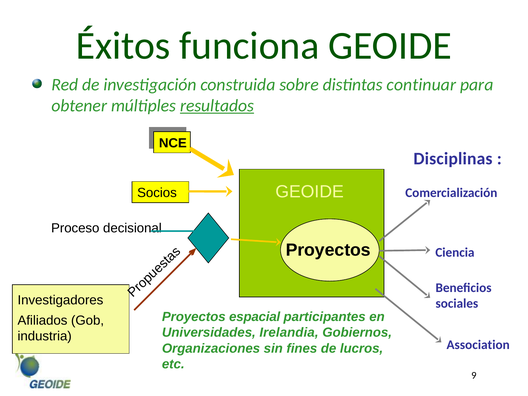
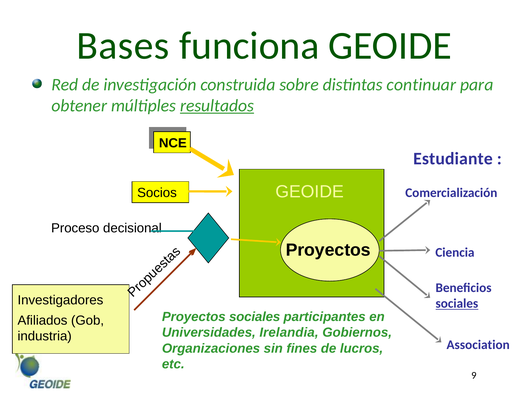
Éxitos: Éxitos -> Bases (123, 46)
Disciplinas: Disciplinas -> Estudiante (453, 159)
sociales underline: none -> present (457, 304)
Proyectos espacial: espacial -> sociales (255, 317)
